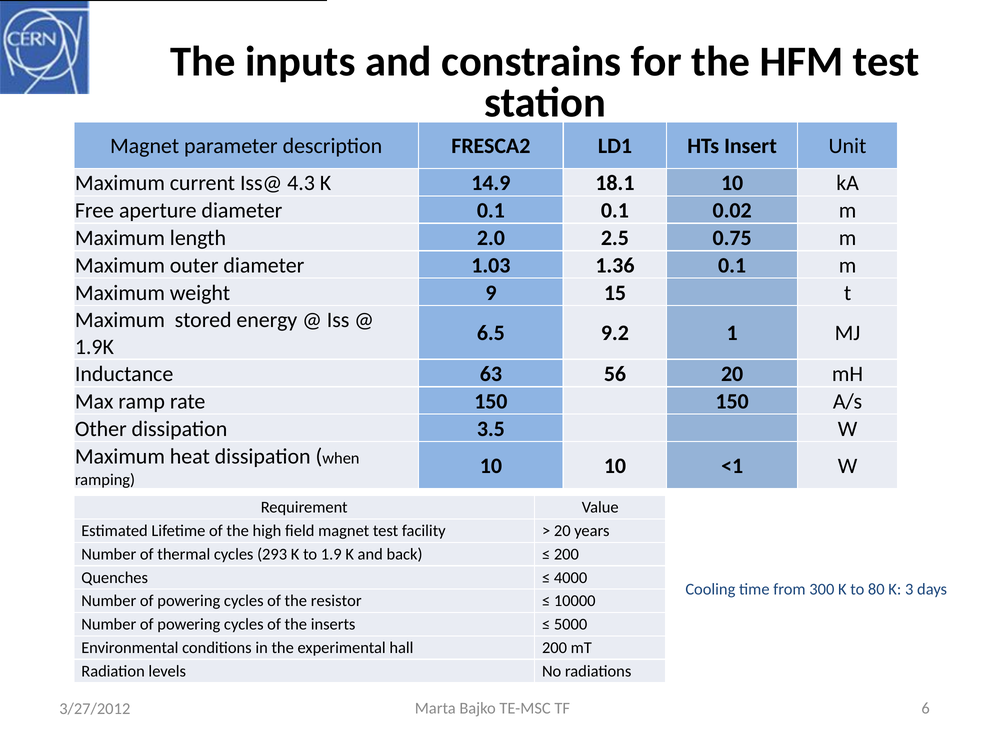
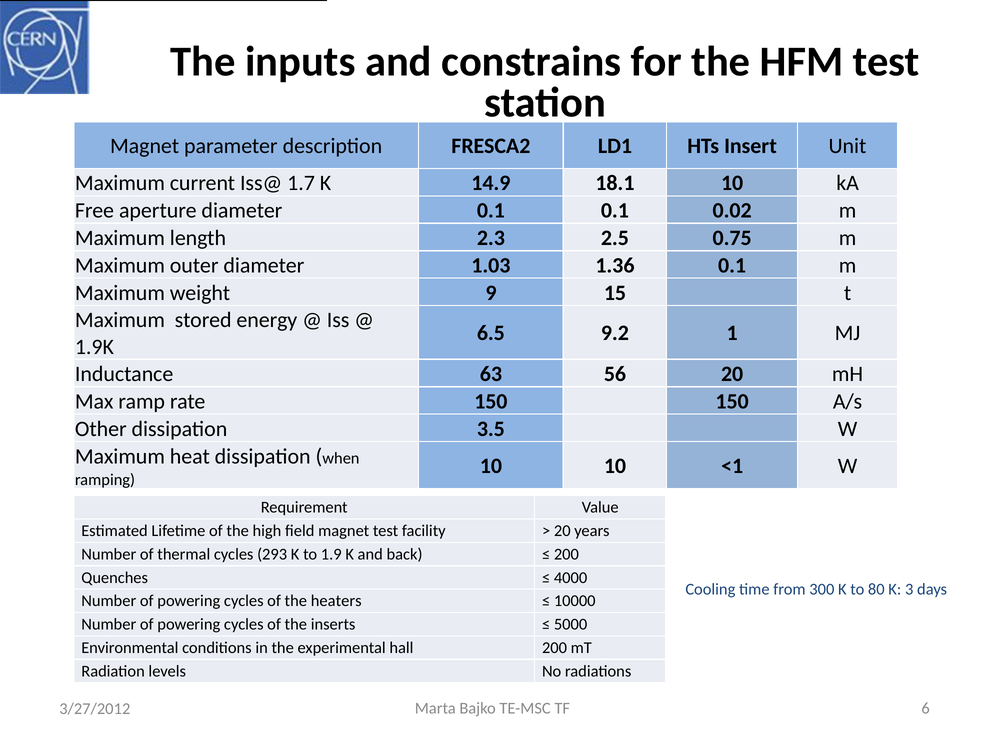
4.3: 4.3 -> 1.7 (301, 183)
2.0: 2.0 -> 2.3 (491, 238)
resistor: resistor -> heaters (336, 601)
